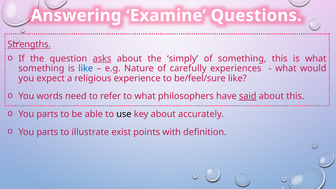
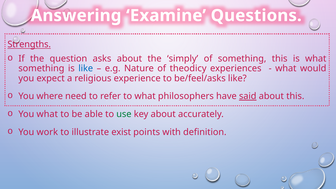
asks underline: present -> none (102, 59)
carefully: carefully -> theodicy (188, 68)
be/feel/sure: be/feel/sure -> be/feel/asks (200, 78)
words: words -> where (50, 96)
parts: parts -> what (47, 114)
use colour: black -> green (124, 114)
parts: parts -> work (47, 132)
